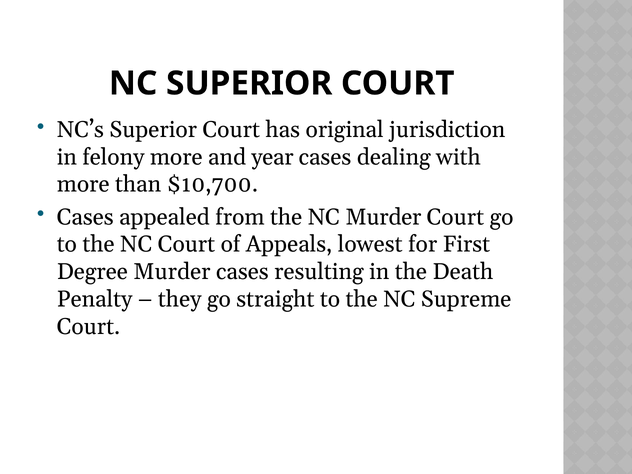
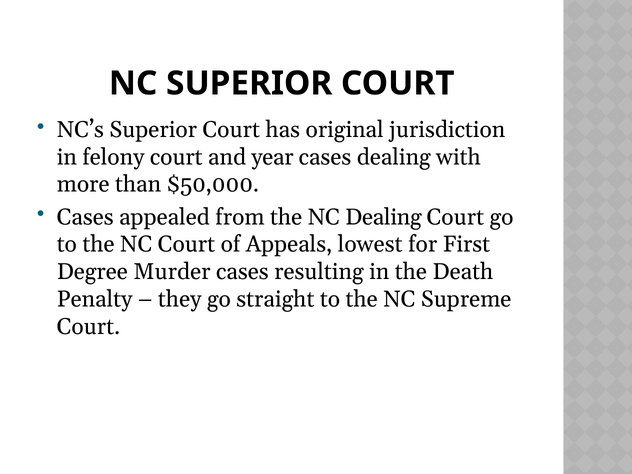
felony more: more -> court (176, 157)
$10,700: $10,700 -> $50,000 (213, 184)
NC Murder: Murder -> Dealing (383, 217)
